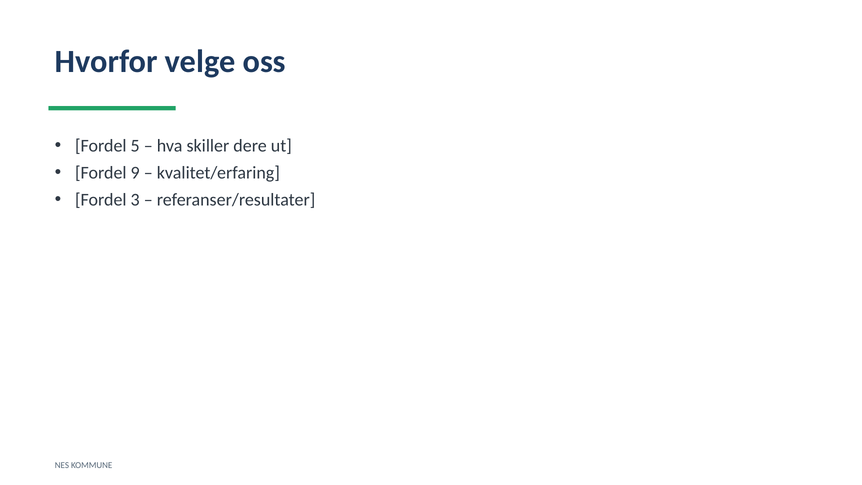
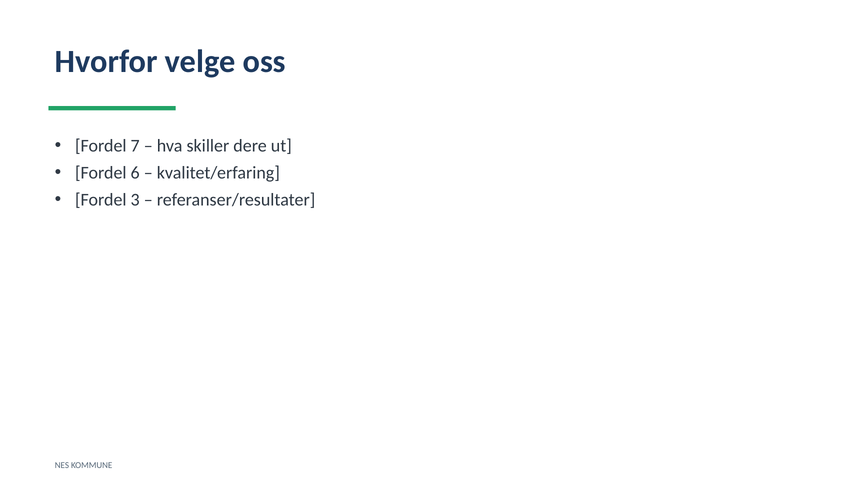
5: 5 -> 7 (135, 146)
9: 9 -> 6 (135, 173)
